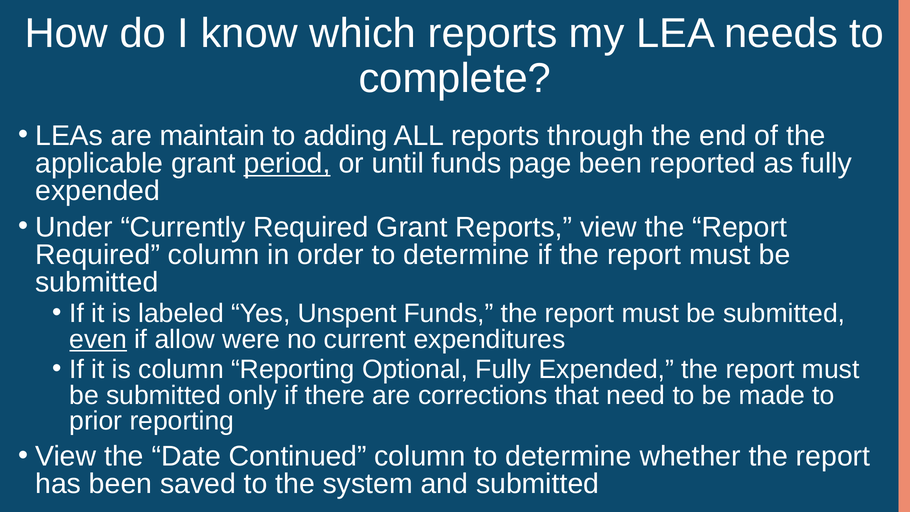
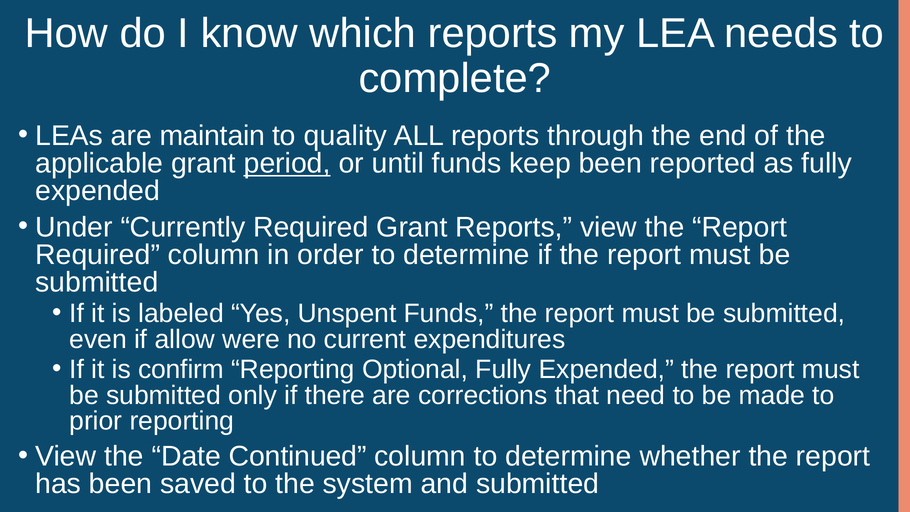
adding: adding -> quality (345, 136)
page: page -> keep (540, 163)
even underline: present -> none (98, 339)
is column: column -> confirm (181, 369)
